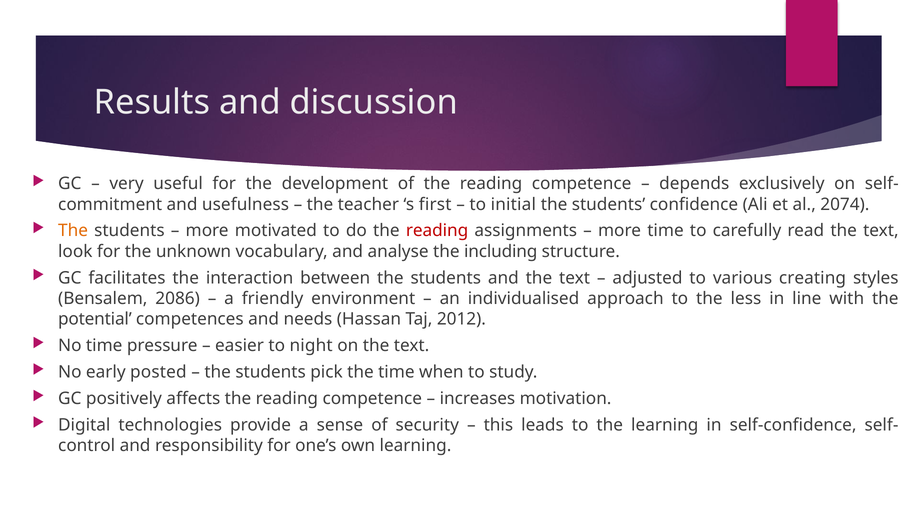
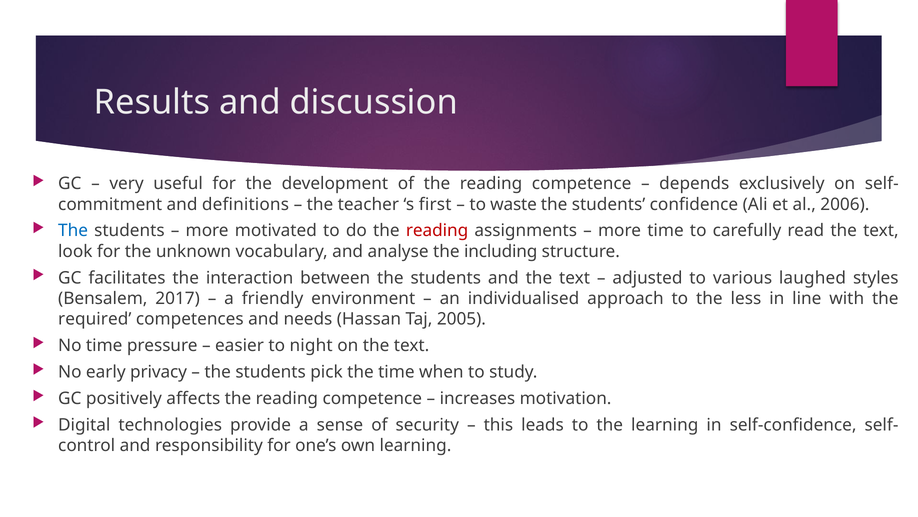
usefulness: usefulness -> definitions (245, 204)
initial: initial -> waste (514, 204)
2074: 2074 -> 2006 (845, 204)
The colour: orange -> blue (73, 230)
creating: creating -> laughed (812, 278)
2086: 2086 -> 2017 (178, 298)
potential: potential -> required (95, 319)
2012: 2012 -> 2005 (461, 319)
posted: posted -> privacy (159, 372)
